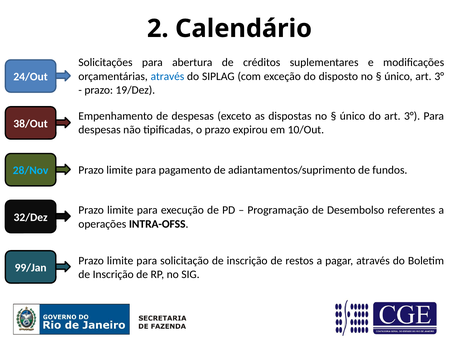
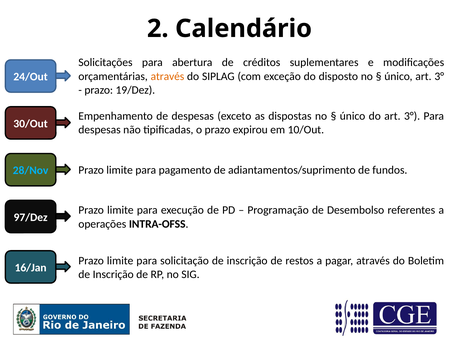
através colour: blue -> orange (167, 76)
38/Out: 38/Out -> 30/Out (31, 124)
32/Dez: 32/Dez -> 97/Dez (31, 218)
99/Jan: 99/Jan -> 16/Jan (31, 268)
